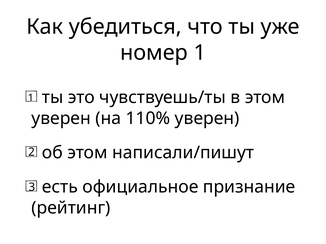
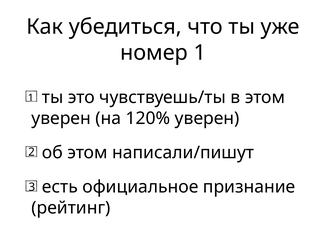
110%: 110% -> 120% (148, 119)
